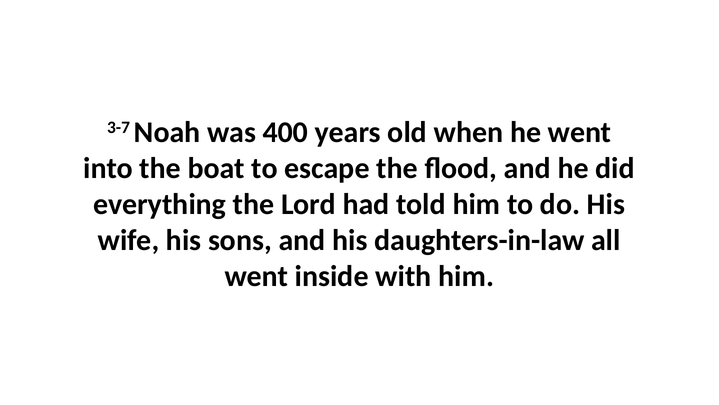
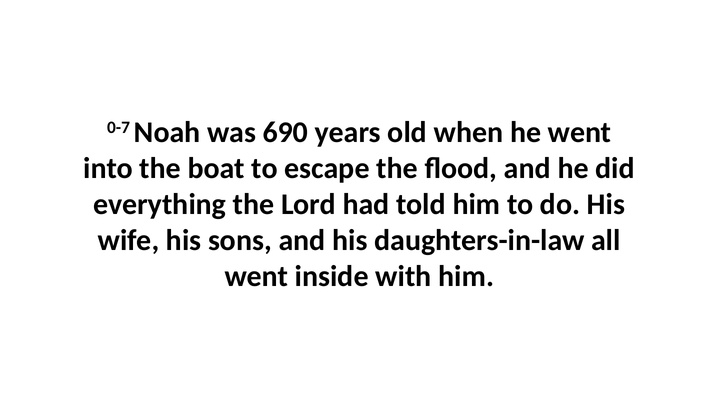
3-7: 3-7 -> 0-7 (119, 128)
400: 400 -> 690 (285, 132)
